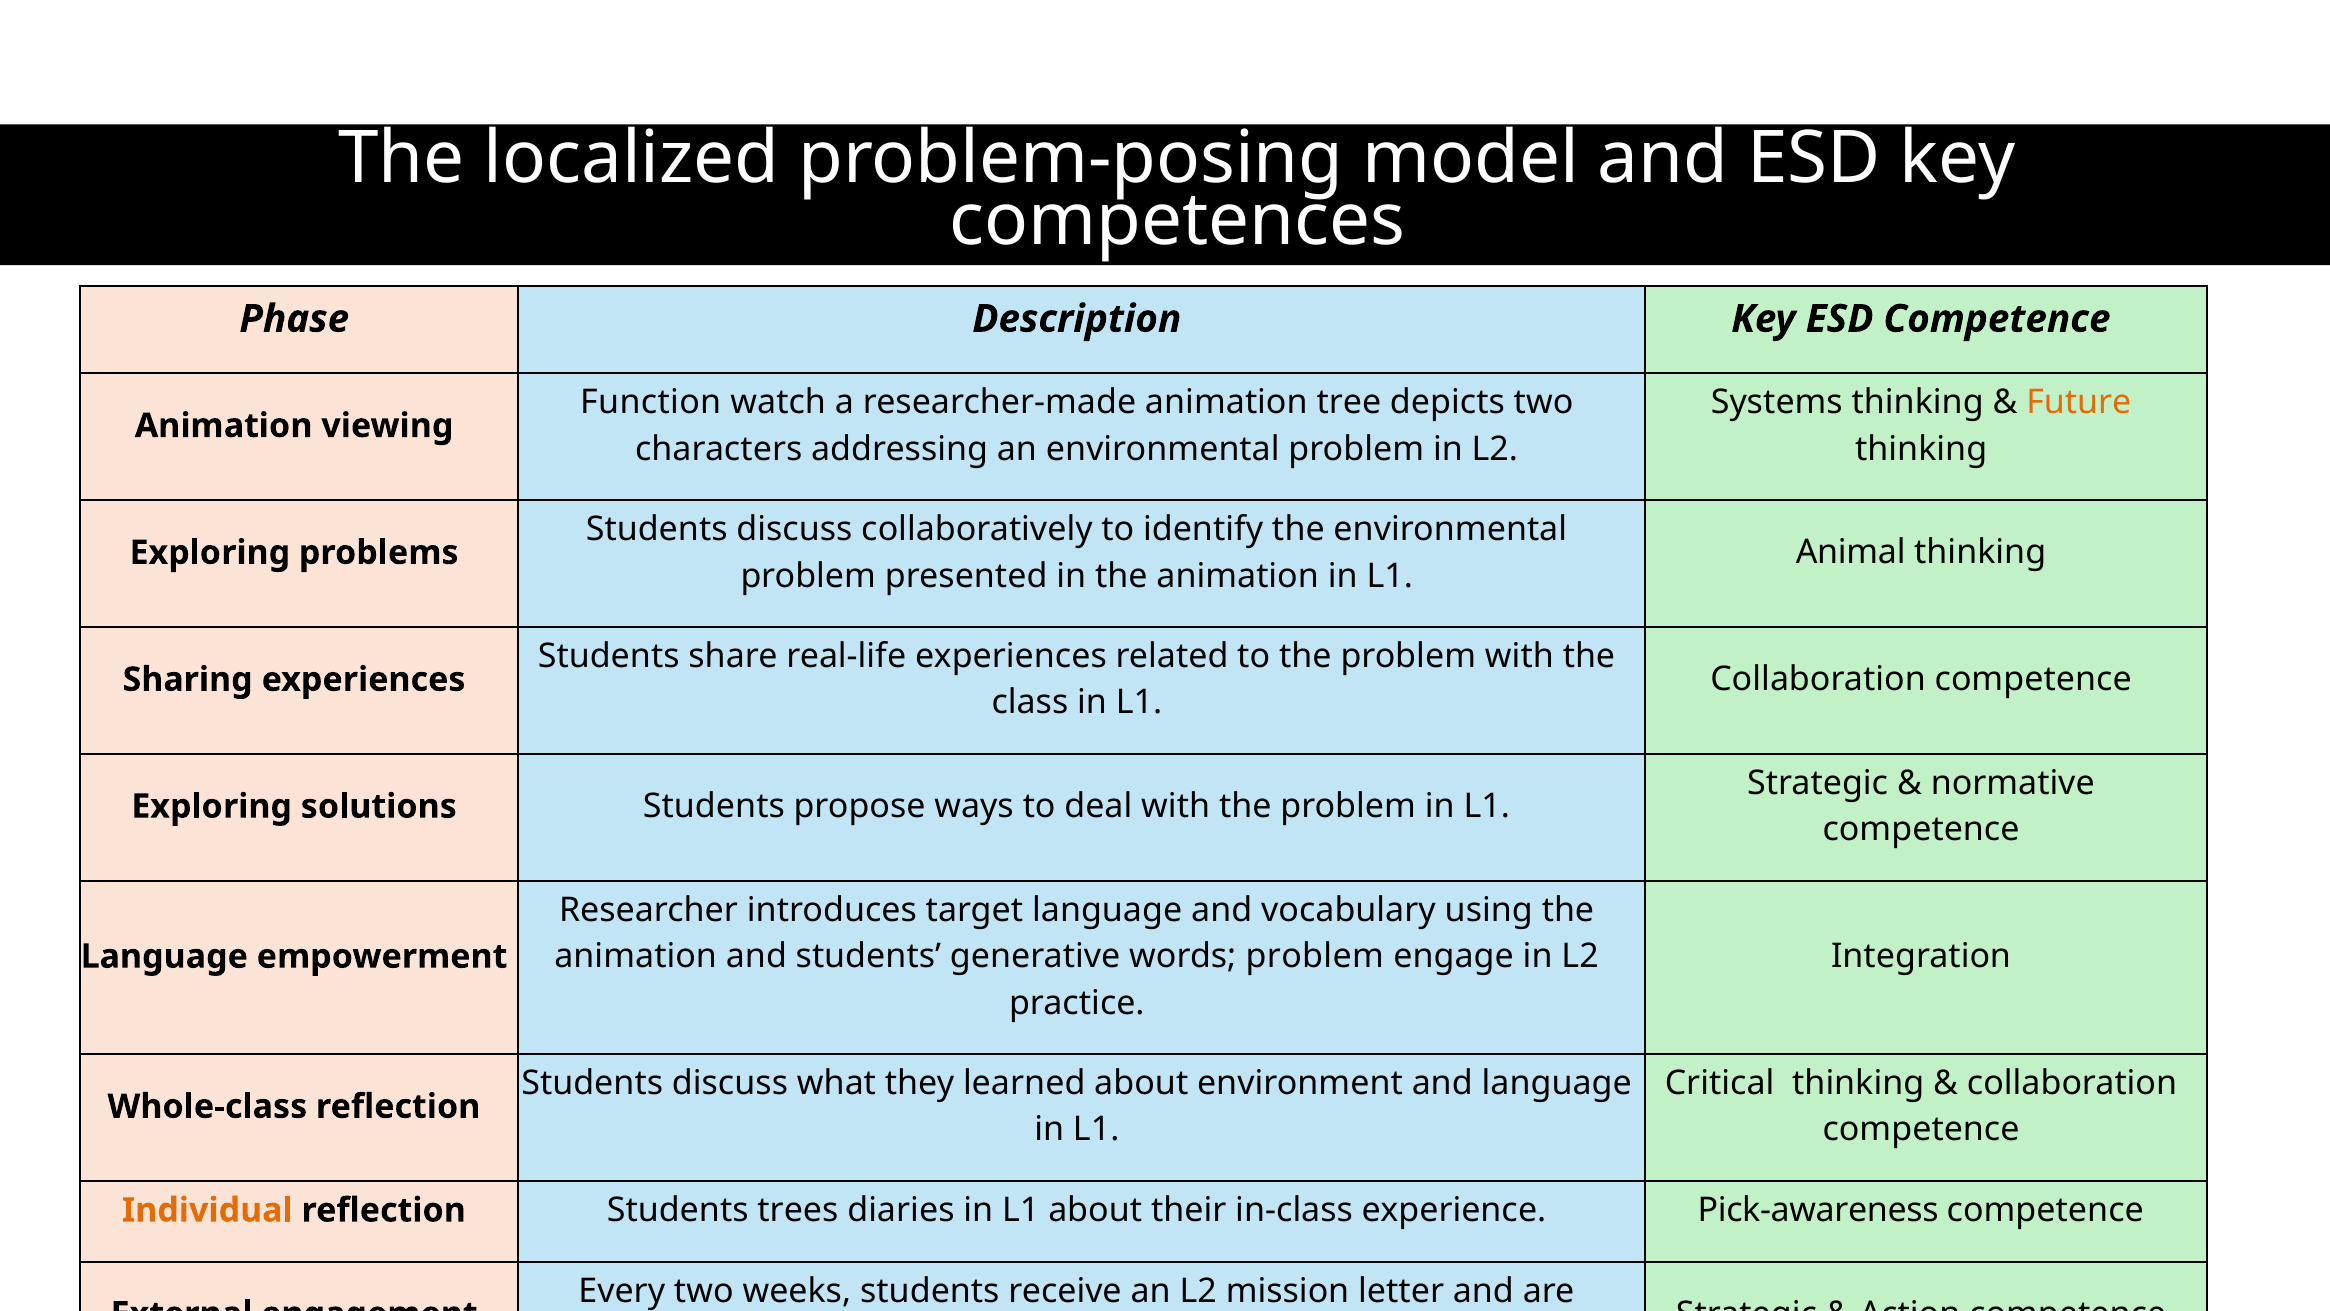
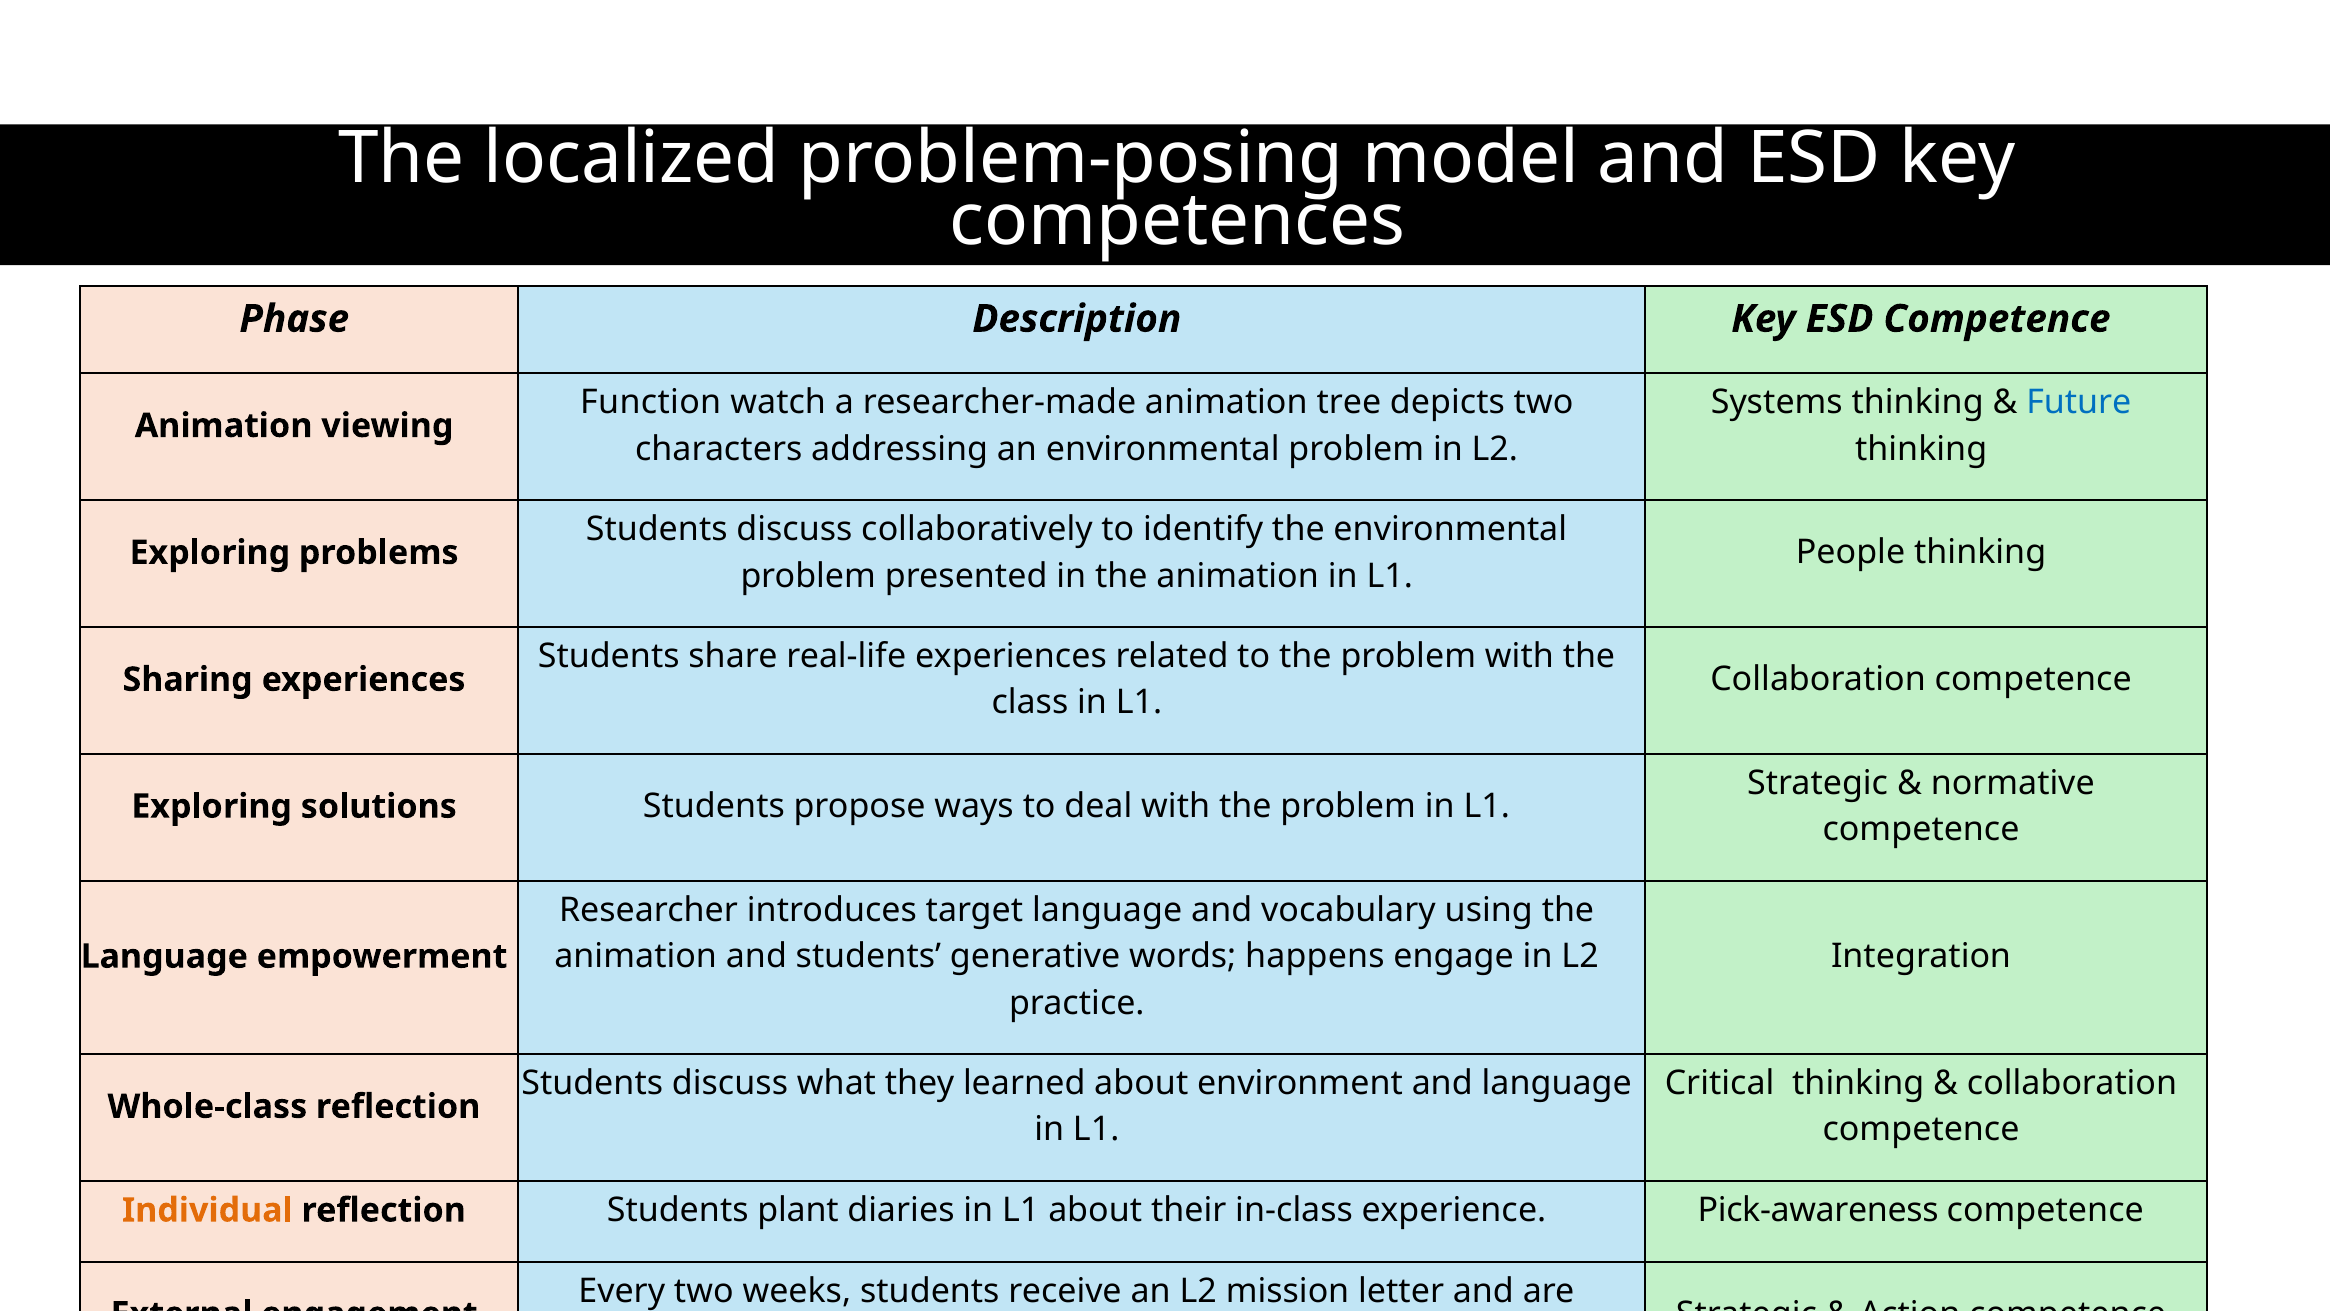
Future colour: orange -> blue (2079, 402)
Animal: Animal -> People (1850, 553)
words problem: problem -> happens (1315, 956)
trees: trees -> plant (798, 1210)
